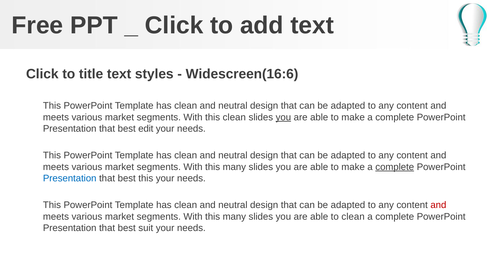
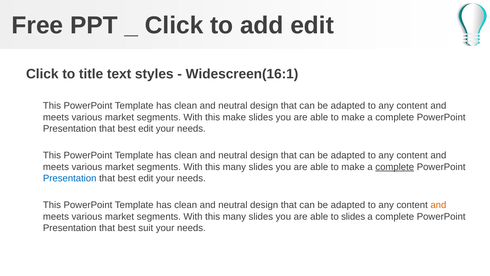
add text: text -> edit (312, 25)
Widescreen(16:6: Widescreen(16:6 -> Widescreen(16:1 (242, 74)
this clean: clean -> make (234, 117)
you underline: present -> none (283, 117)
this: this -> edit (146, 178)
and colour: red -> orange (438, 205)
to clean: clean -> slides (353, 216)
